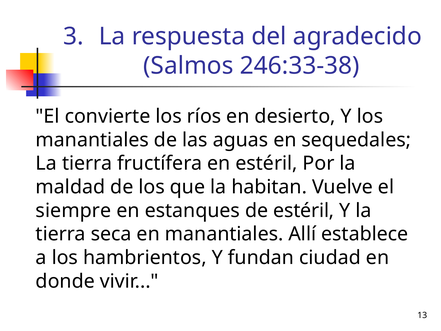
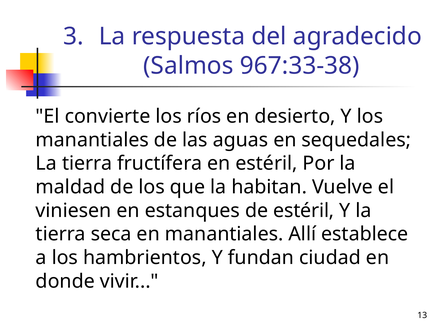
246:33-38: 246:33-38 -> 967:33-38 (300, 66)
siempre: siempre -> viniesen (73, 210)
